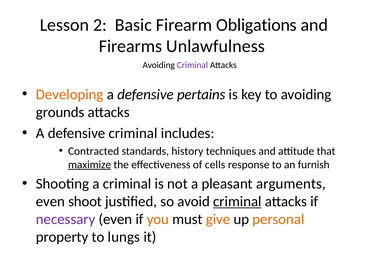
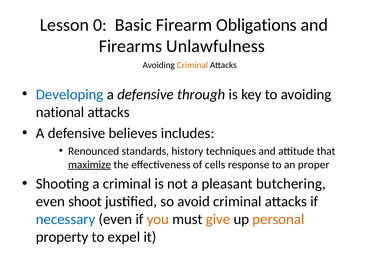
2: 2 -> 0 (100, 25)
Criminal colour: purple -> orange (192, 65)
Developing colour: orange -> blue (70, 94)
pertains: pertains -> through (201, 94)
grounds: grounds -> national (60, 112)
defensive criminal: criminal -> believes (133, 133)
Contracted: Contracted -> Renounced (94, 151)
furnish: furnish -> proper (314, 165)
arguments: arguments -> butchering (291, 184)
criminal underline: present -> none (237, 202)
necessary colour: purple -> blue (66, 219)
lungs: lungs -> expel (124, 237)
